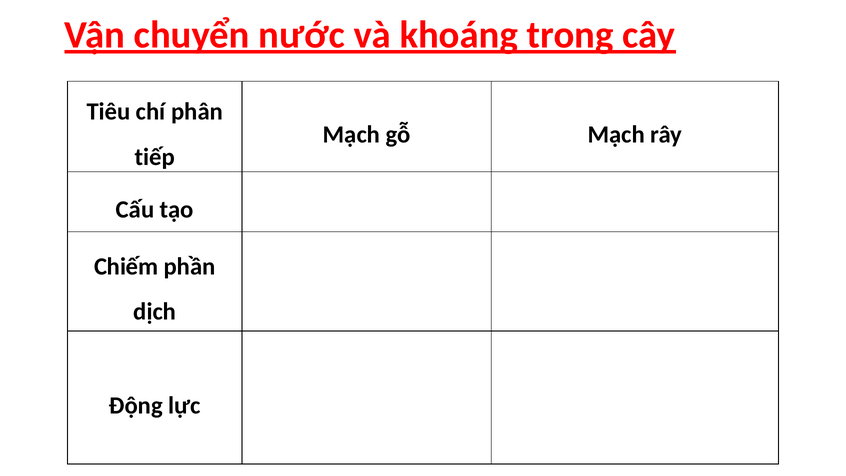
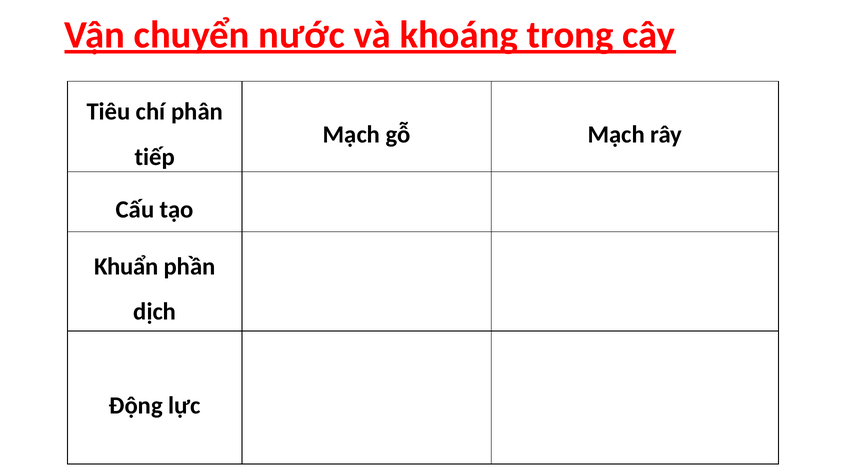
Chiếm: Chiếm -> Khuẩn (126, 267)
